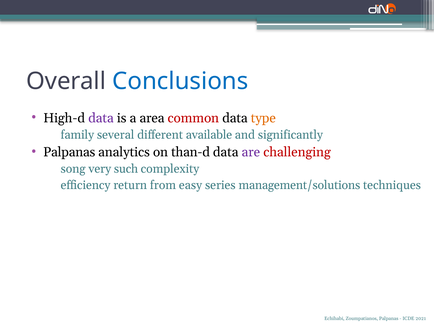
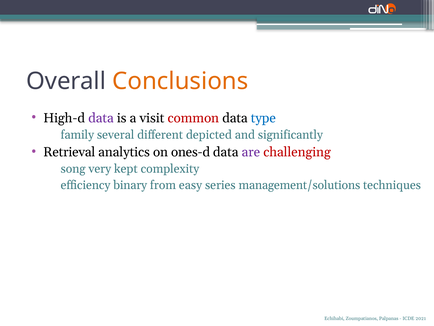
Conclusions colour: blue -> orange (180, 81)
area: area -> visit (152, 118)
type colour: orange -> blue (263, 118)
available: available -> depicted (209, 135)
Palpanas: Palpanas -> Retrieval (69, 152)
than-d: than-d -> ones-d (191, 152)
such: such -> kept (126, 169)
return: return -> binary (130, 185)
